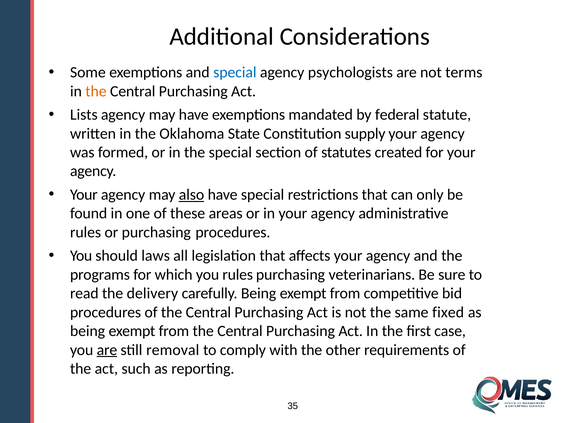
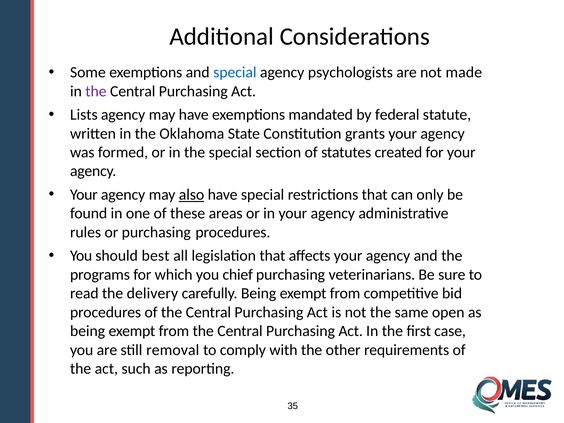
terms: terms -> made (464, 72)
the colour: orange -> purple (96, 91)
supply: supply -> grants (365, 134)
laws: laws -> best (156, 256)
you rules: rules -> chief (238, 275)
fixed: fixed -> open (448, 312)
are underline: present -> none (107, 350)
